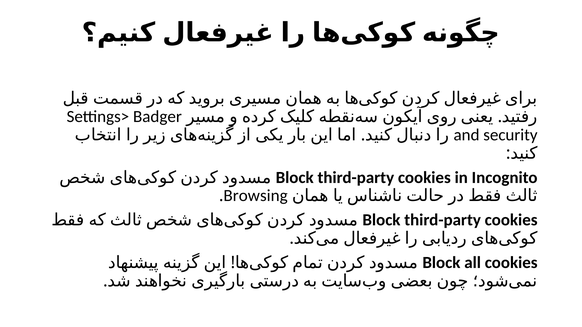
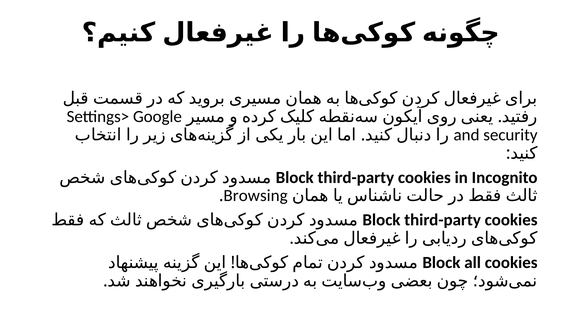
Badger: Badger -> Google (157, 117)
